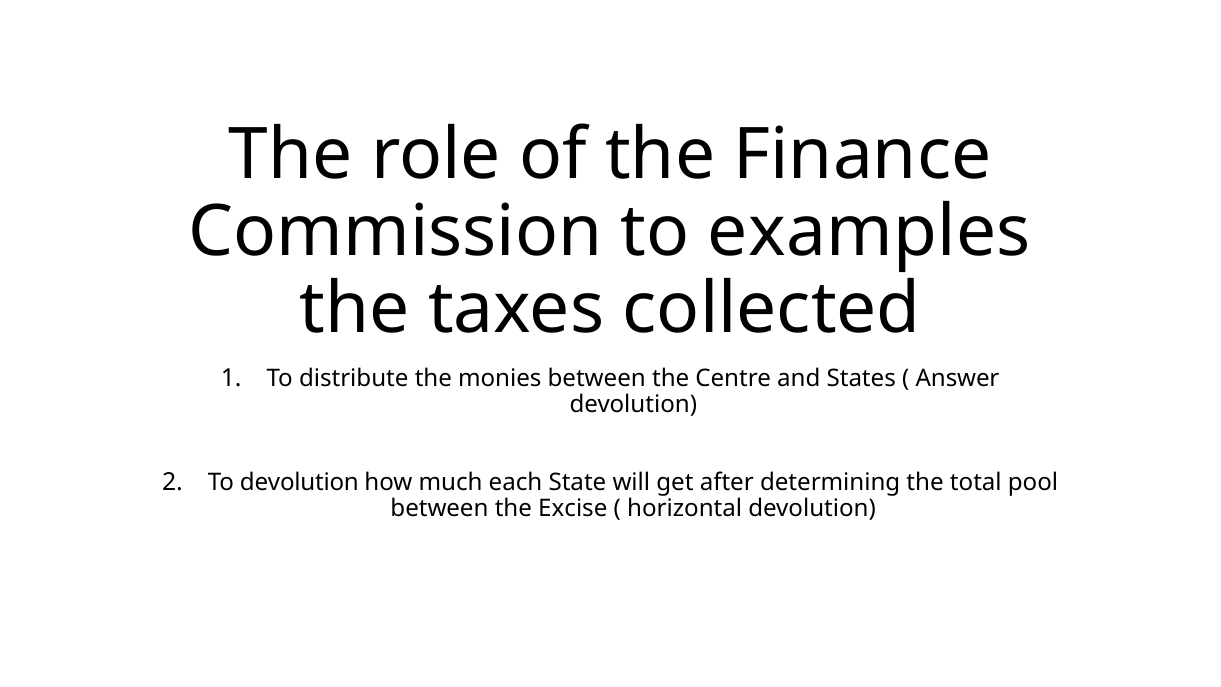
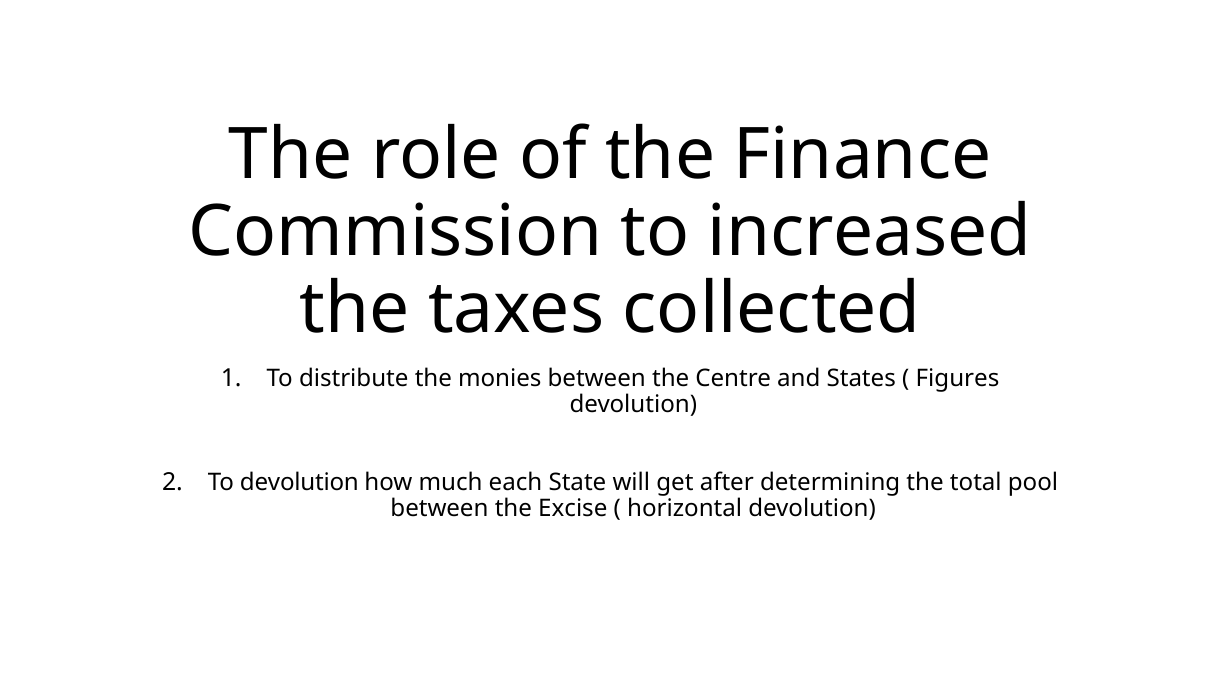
examples: examples -> increased (870, 232)
Answer: Answer -> Figures (958, 378)
